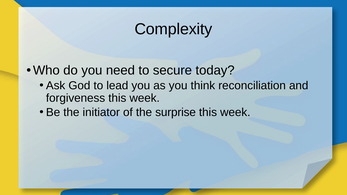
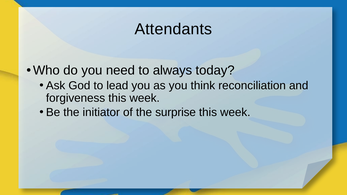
Complexity: Complexity -> Attendants (173, 29)
secure: secure -> always (172, 71)
